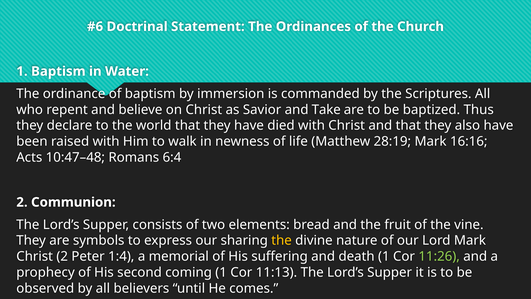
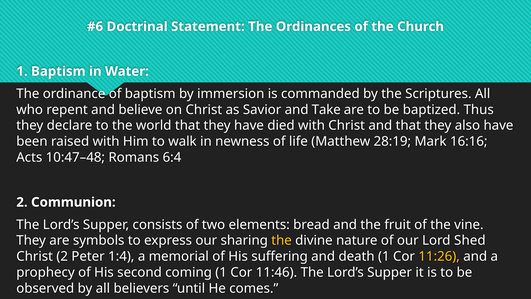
Lord Mark: Mark -> Shed (470, 240)
11:26 colour: light green -> yellow (439, 256)
11:13: 11:13 -> 11:46 (276, 272)
